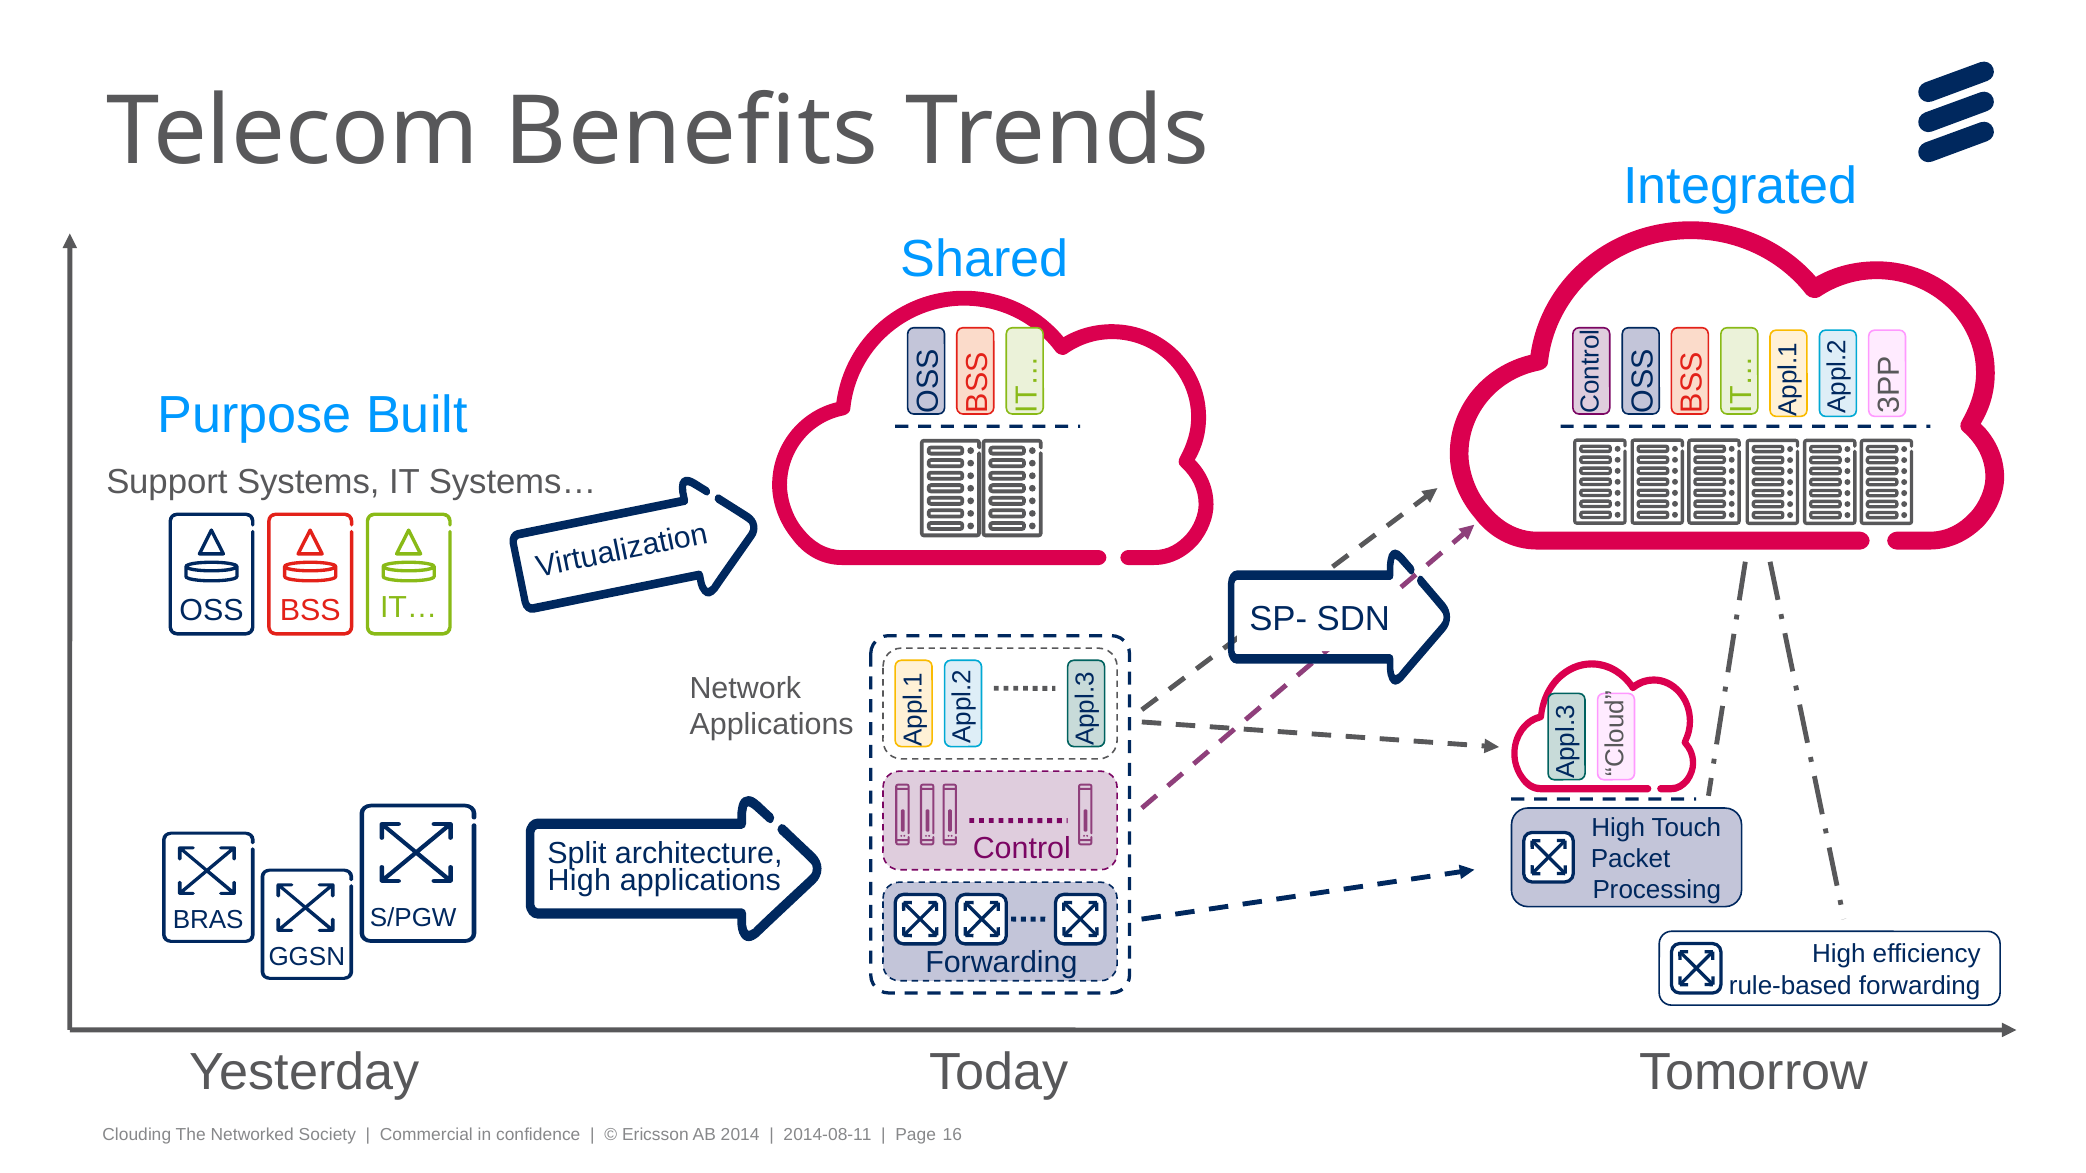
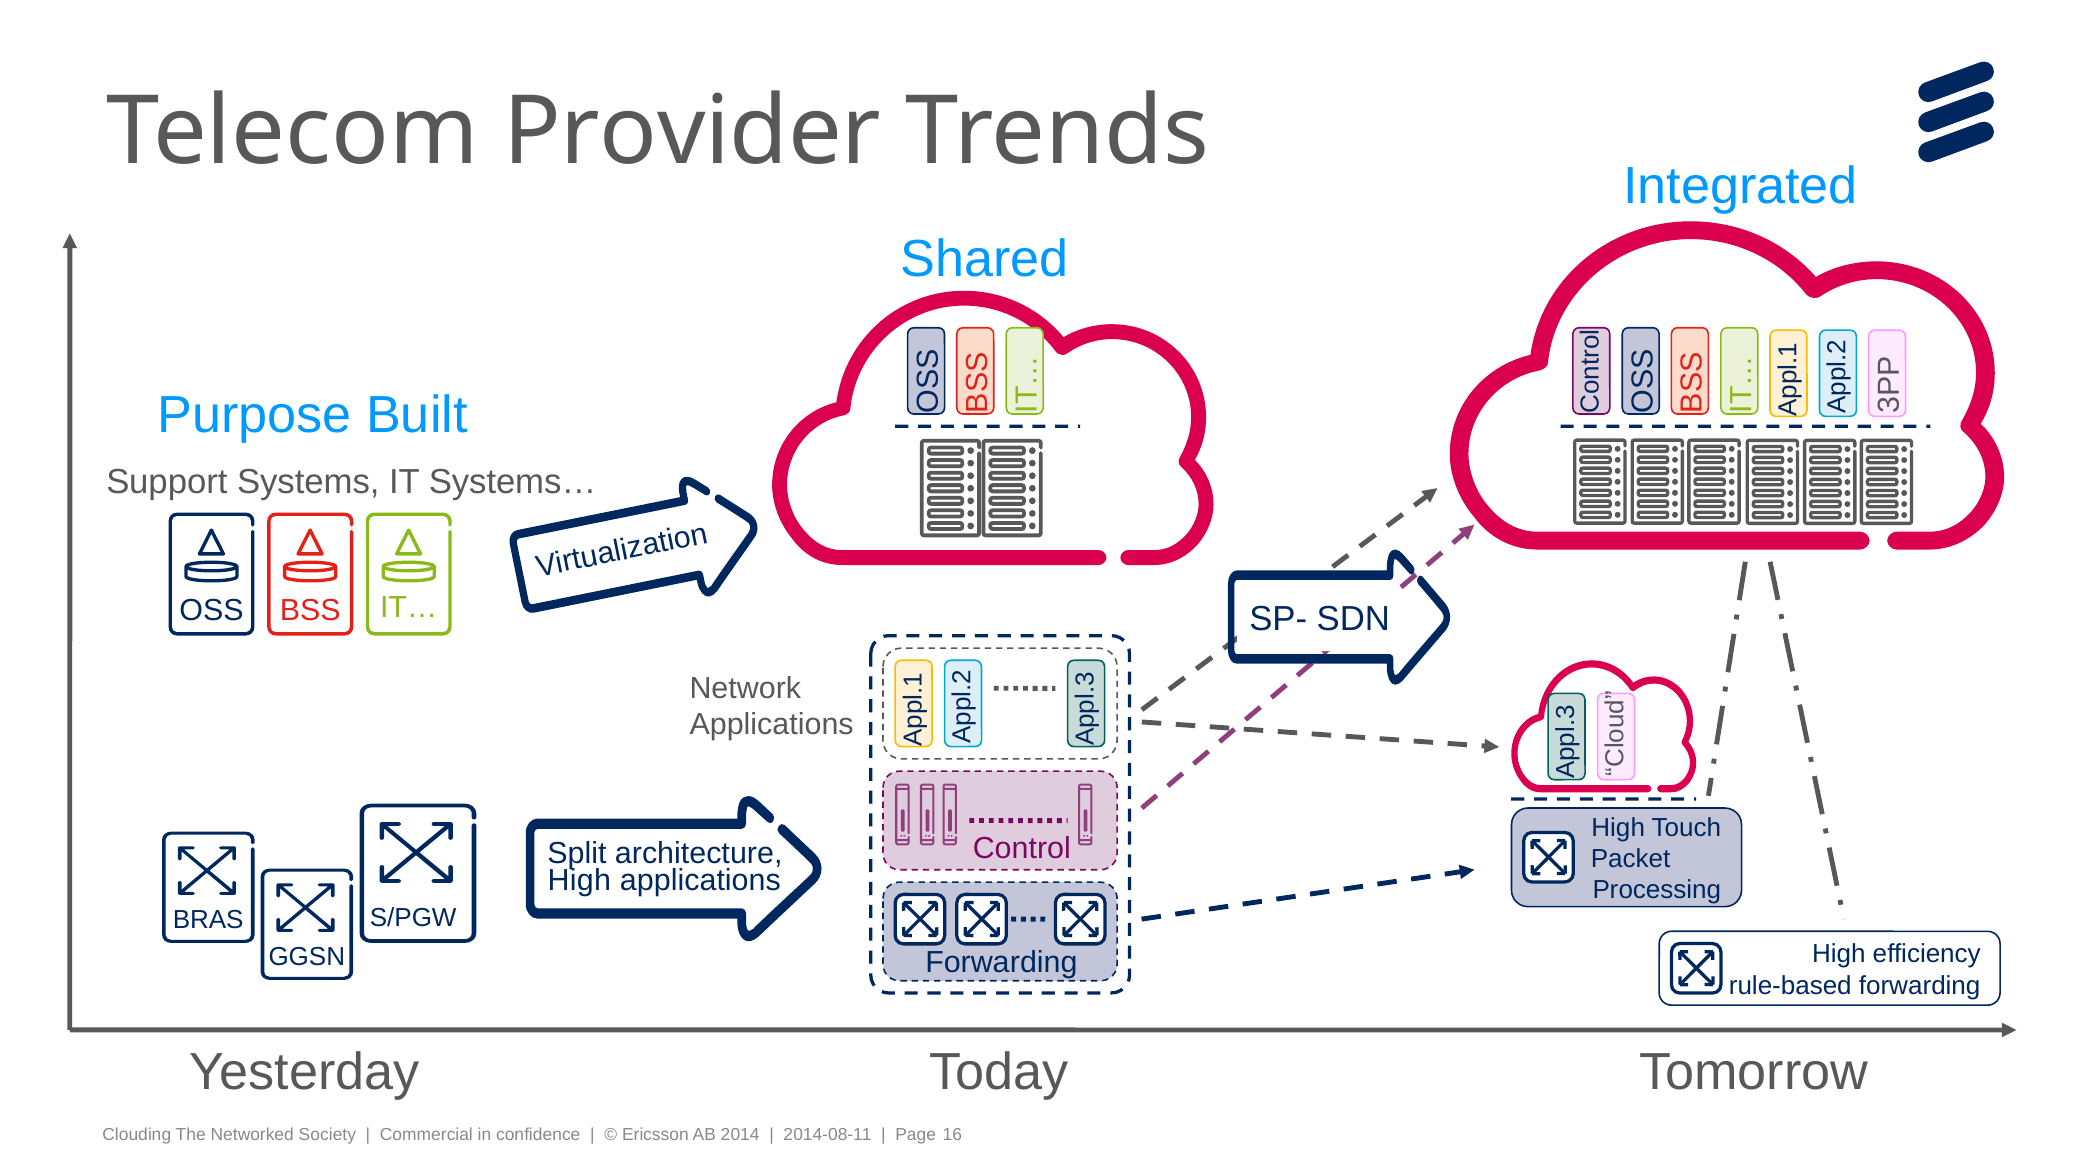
Benefits: Benefits -> Provider (692, 132)
